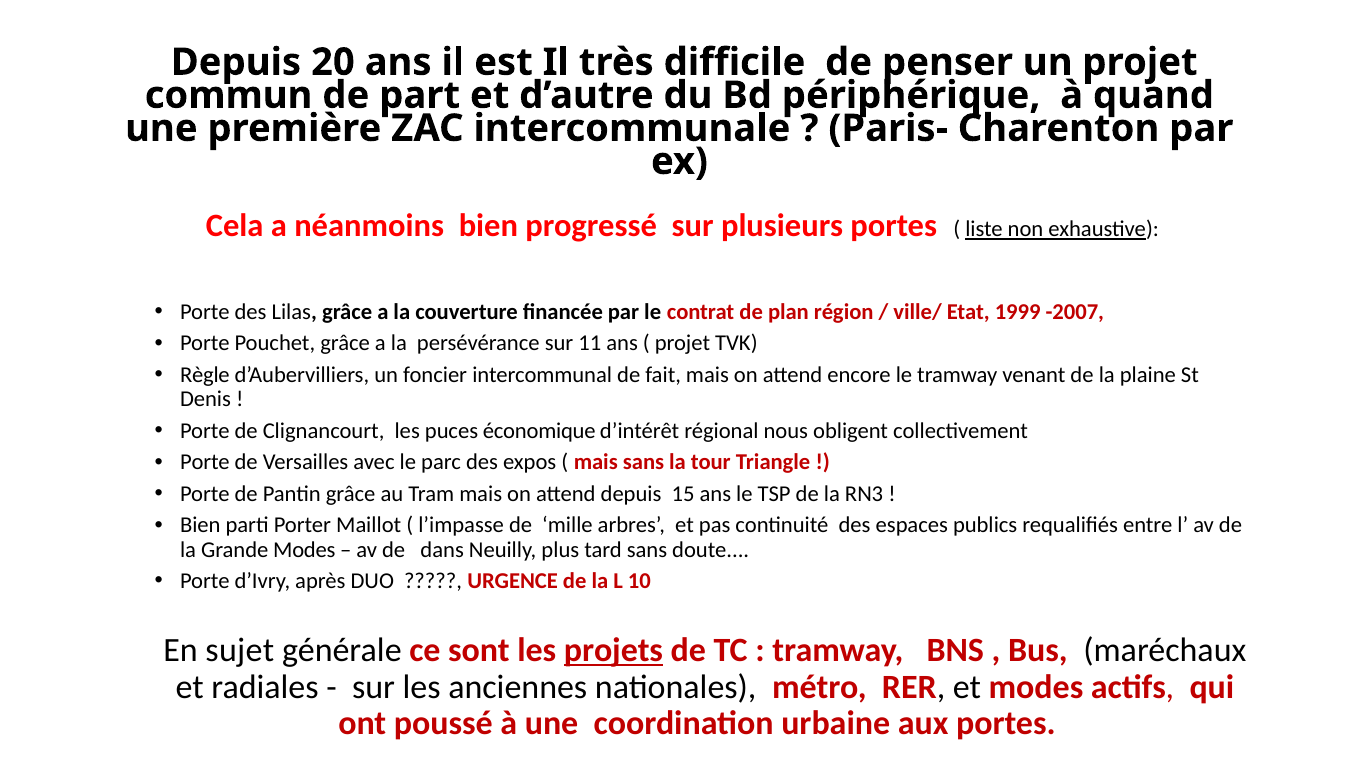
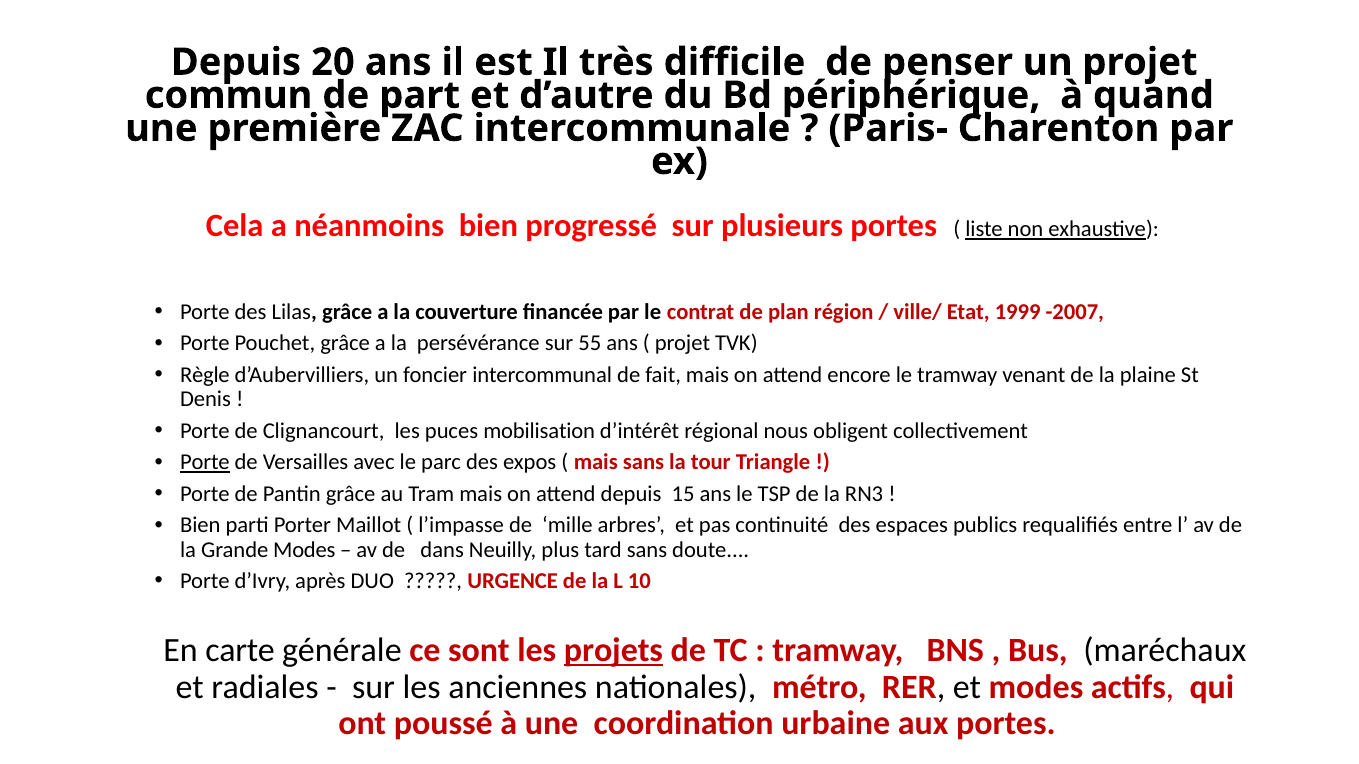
11: 11 -> 55 (590, 344)
économique: économique -> mobilisation (539, 431)
Porte underline: none -> present (205, 463)
sujet: sujet -> carte (240, 651)
